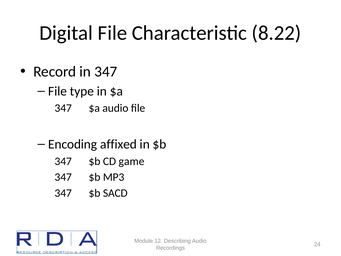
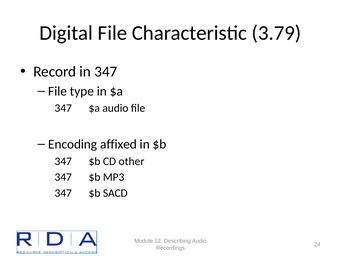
8.22: 8.22 -> 3.79 (276, 33)
game: game -> other (131, 161)
